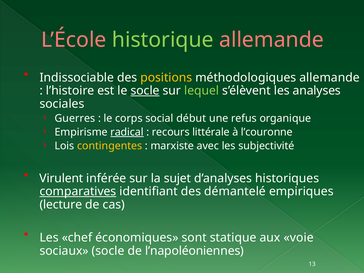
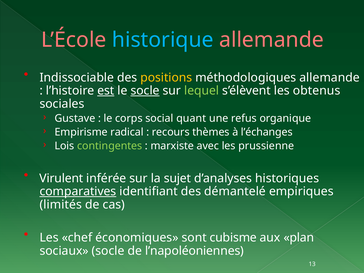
historique colour: light green -> light blue (163, 40)
est underline: none -> present (106, 91)
analyses: analyses -> obtenus (317, 91)
Guerres: Guerres -> Gustave (75, 118)
début: début -> quant (191, 118)
radical underline: present -> none (127, 132)
littérale: littérale -> thèmes (211, 132)
l’couronne: l’couronne -> l’échanges (267, 132)
contingentes colour: yellow -> light green (110, 146)
subjectivité: subjectivité -> prussienne (266, 146)
lecture: lecture -> limités (61, 205)
statique: statique -> cubisme (233, 238)
voie: voie -> plan (299, 238)
